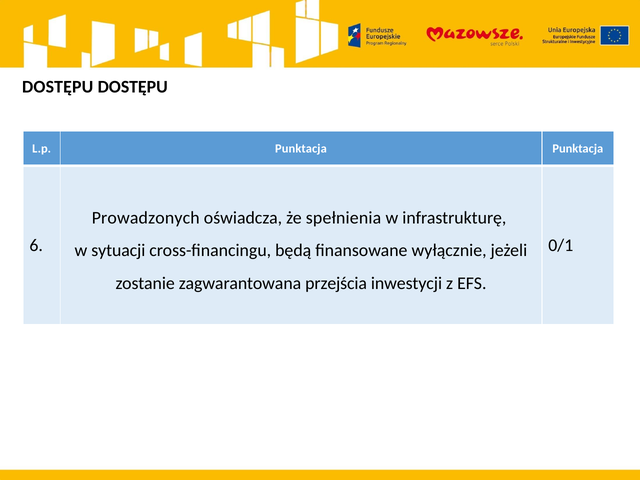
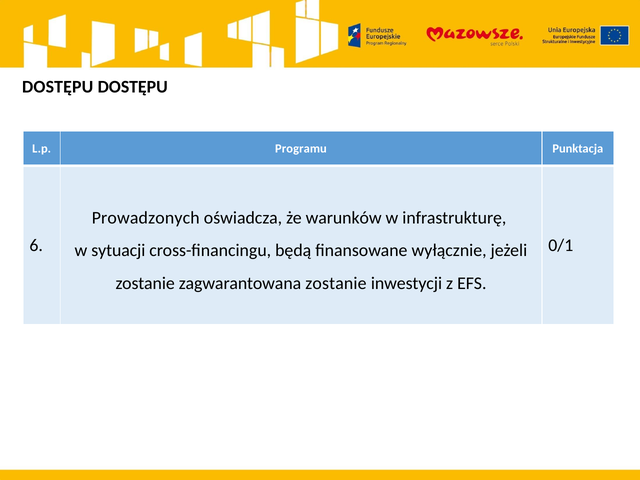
L.p Punktacja: Punktacja -> Programu (301, 149)
spełnienia: spełnienia -> warunków (344, 218)
zagwarantowana przejścia: przejścia -> zostanie (336, 283)
